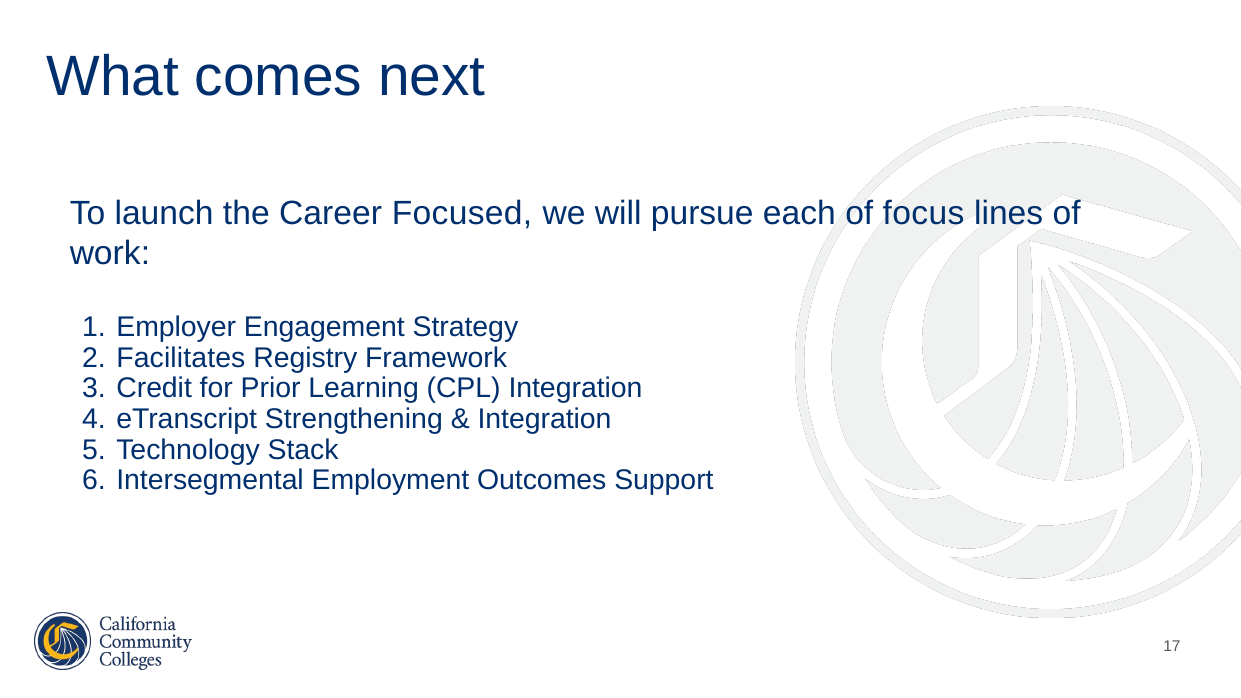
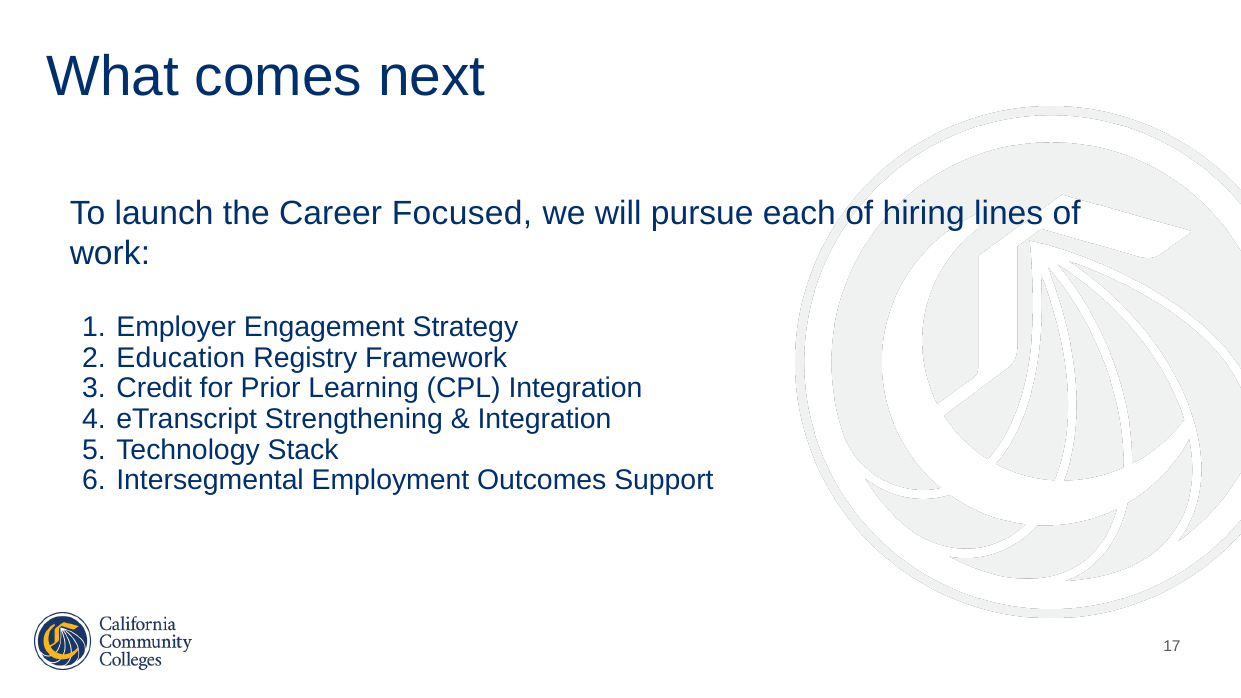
focus: focus -> hiring (924, 213)
Facilitates: Facilitates -> Education (181, 358)
